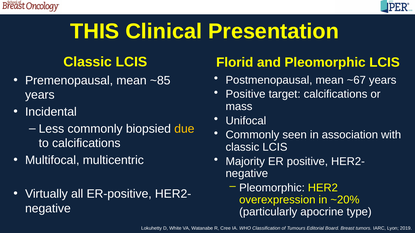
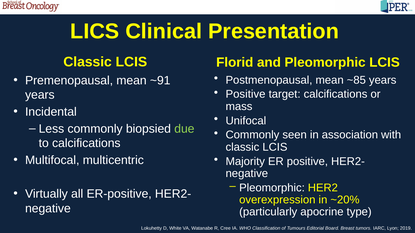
THIS: THIS -> LICS (95, 32)
~67: ~67 -> ~85 (356, 80)
~85: ~85 -> ~91 (160, 81)
due colour: yellow -> light green (184, 129)
